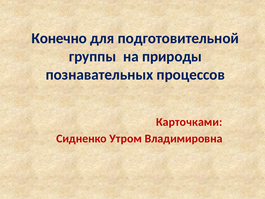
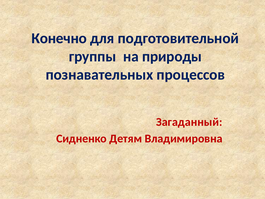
Карточками: Карточками -> Загаданный (189, 122)
Утром: Утром -> Детям (126, 138)
